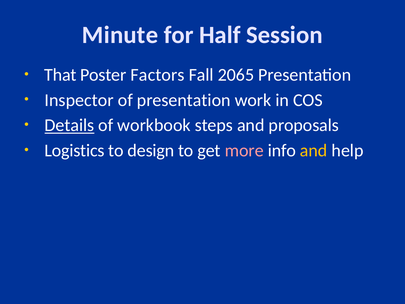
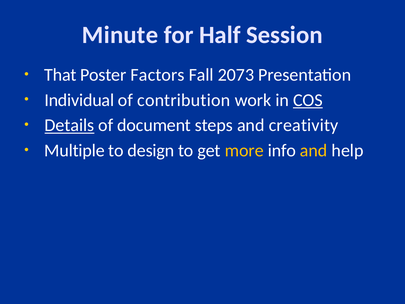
2065: 2065 -> 2073 (236, 75)
Inspector: Inspector -> Individual (79, 100)
of presentation: presentation -> contribution (184, 100)
COS underline: none -> present (308, 100)
workbook: workbook -> document (154, 125)
proposals: proposals -> creativity (304, 125)
Logistics: Logistics -> Multiple (74, 150)
more colour: pink -> yellow (244, 150)
